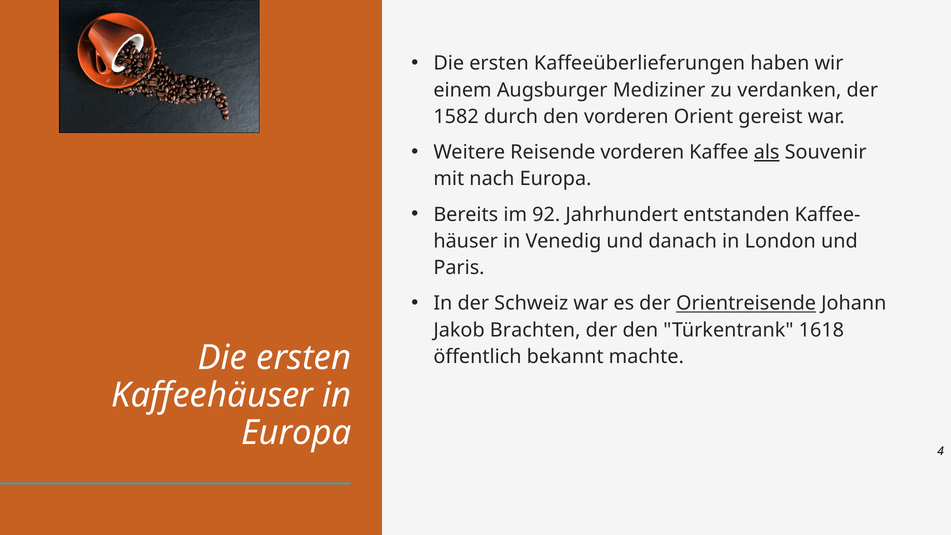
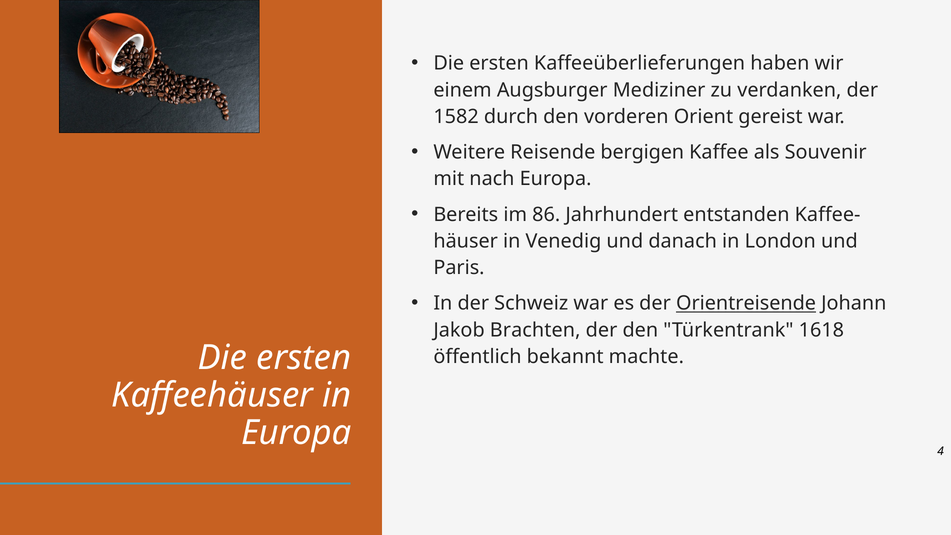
Reisende vorderen: vorderen -> bergigen (642, 152)
als underline: present -> none (767, 152)
92: 92 -> 86 (546, 214)
